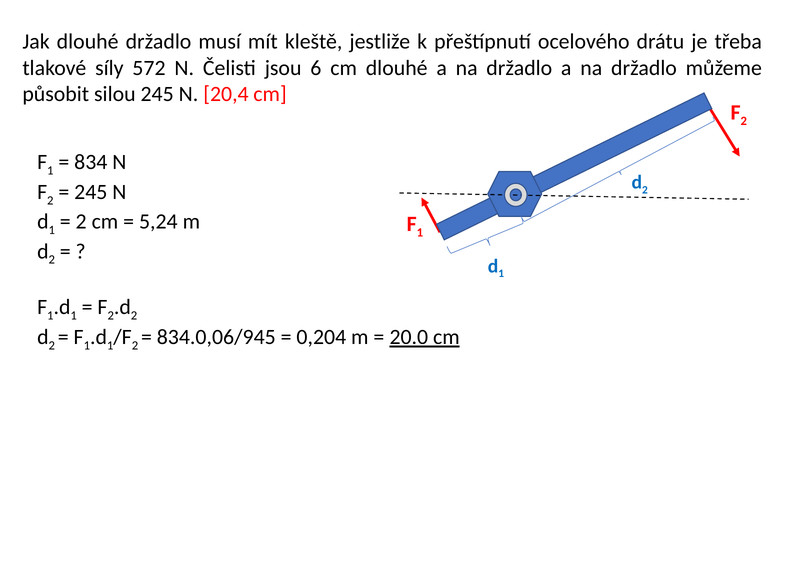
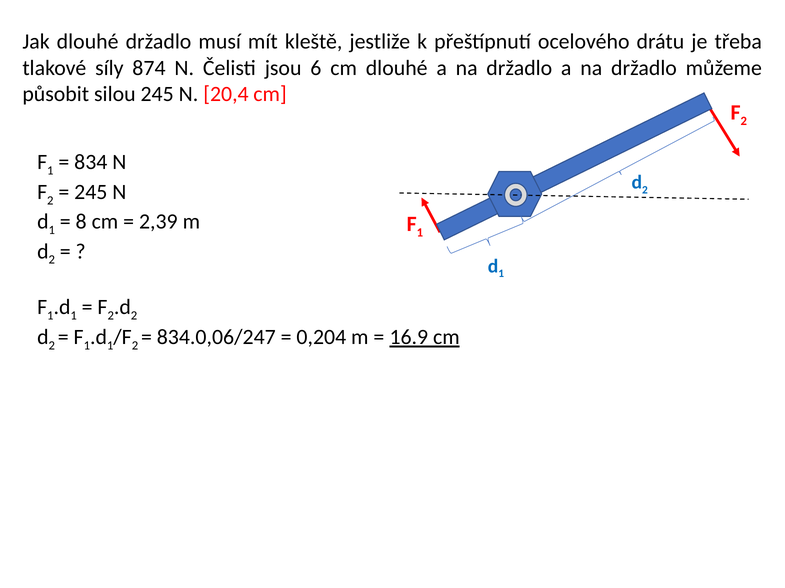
572: 572 -> 874 (149, 68)
2: 2 -> 8 (81, 222)
5,24: 5,24 -> 2,39 (158, 222)
834.0,06/945: 834.0,06/945 -> 834.0,06/247 (216, 337)
20.0: 20.0 -> 16.9 (409, 337)
